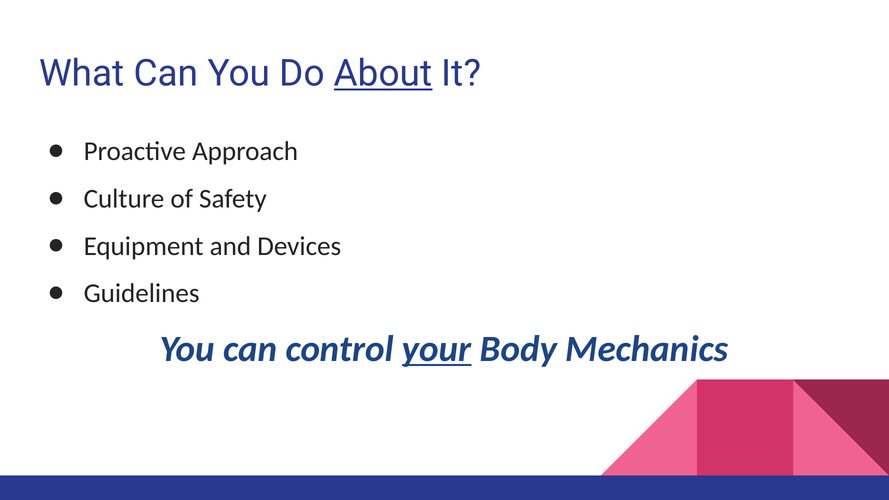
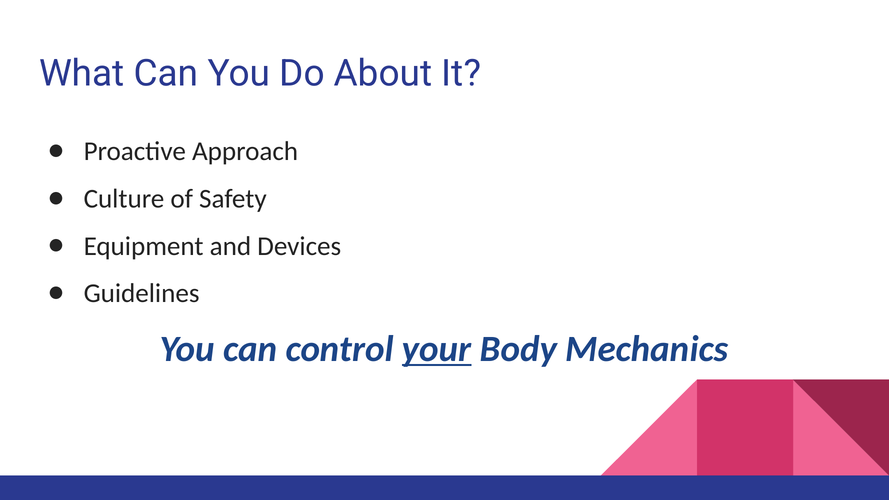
About underline: present -> none (383, 74)
